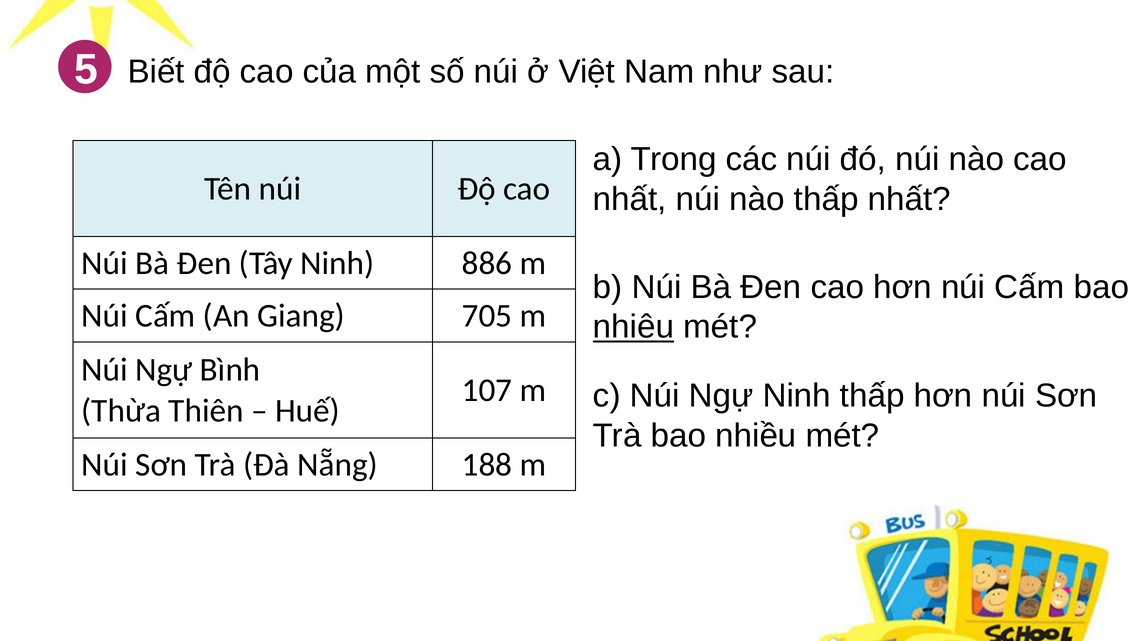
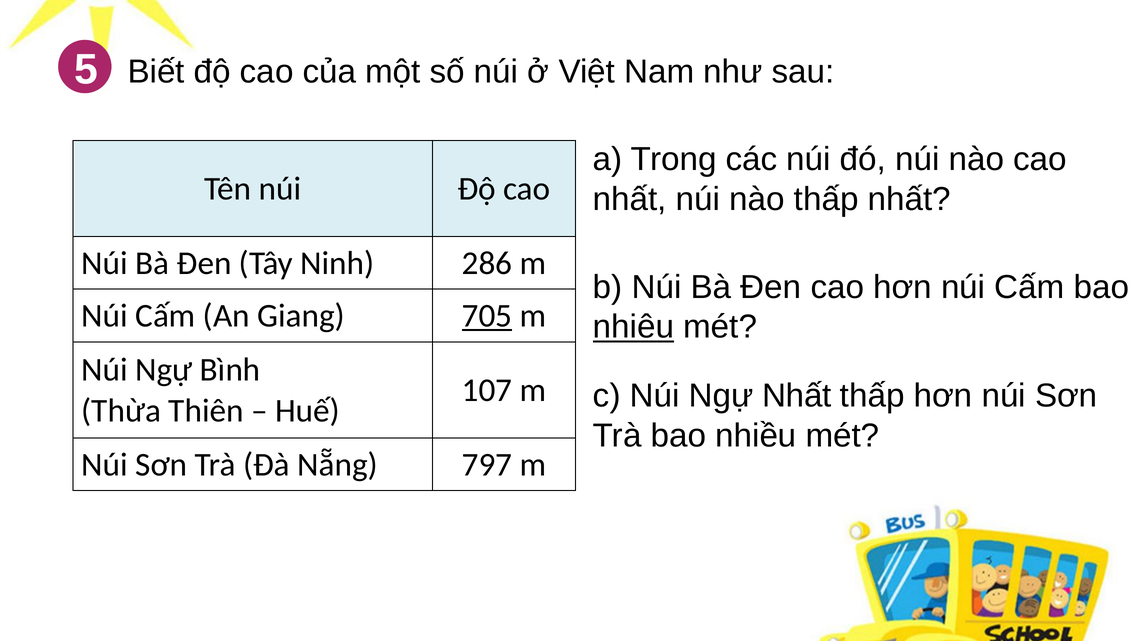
886: 886 -> 286 (487, 263)
705 underline: none -> present (487, 316)
Ngự Ninh: Ninh -> Nhất (797, 396)
188: 188 -> 797 (487, 465)
